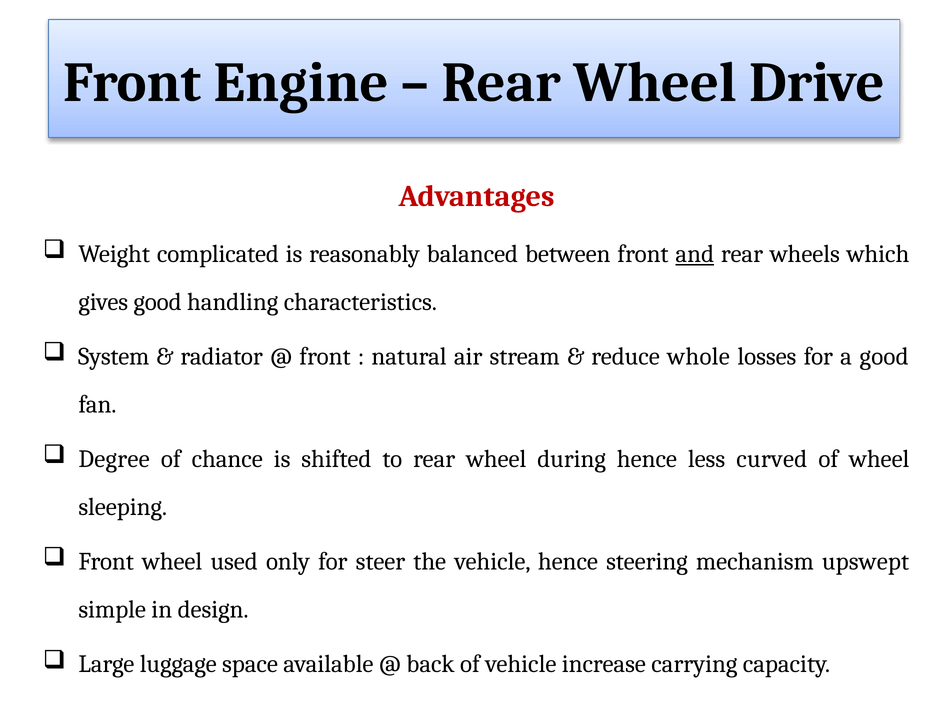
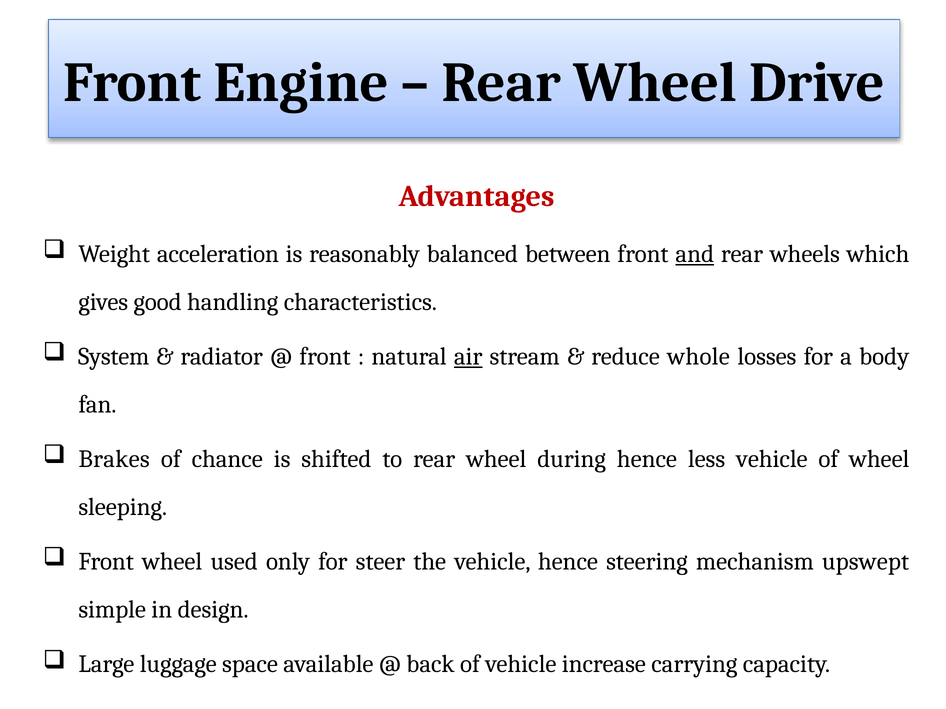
complicated: complicated -> acceleration (218, 254)
air underline: none -> present (468, 357)
a good: good -> body (884, 357)
Degree: Degree -> Brakes (114, 459)
less curved: curved -> vehicle (772, 459)
